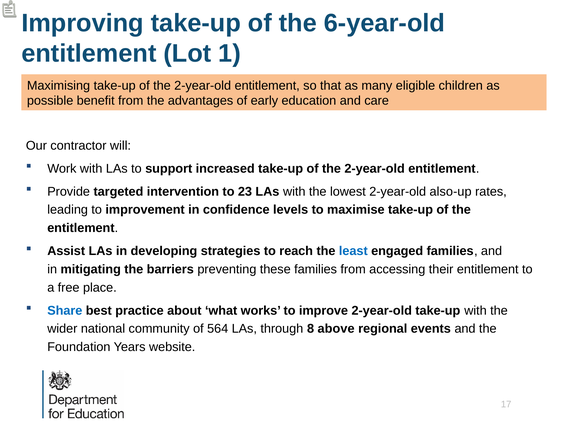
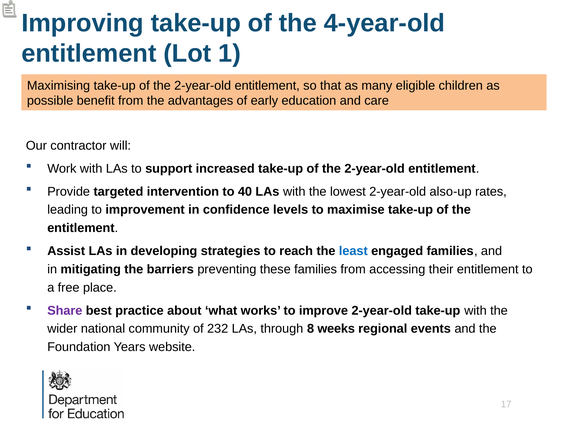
6-year-old: 6-year-old -> 4-year-old (384, 23)
23: 23 -> 40 (245, 191)
Share colour: blue -> purple (65, 310)
564: 564 -> 232 (218, 328)
above: above -> weeks (336, 328)
